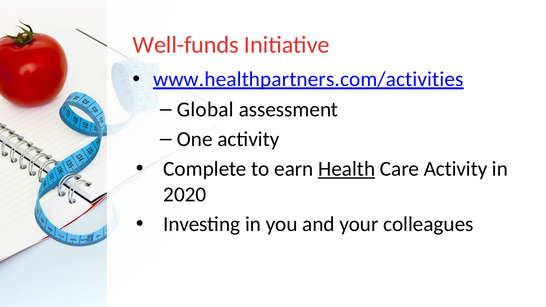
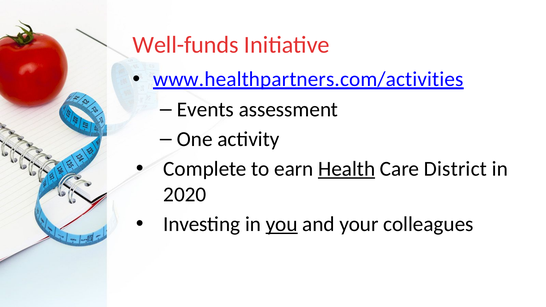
Global: Global -> Events (205, 110)
Care Activity: Activity -> District (455, 169)
you underline: none -> present (282, 224)
